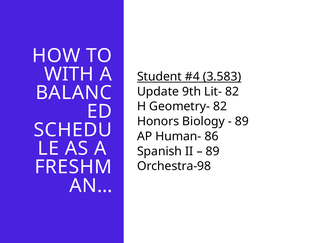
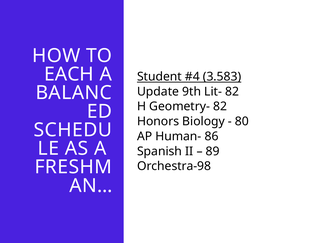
WITH: WITH -> EACH (69, 74)
89: 89 -> 80 (242, 121)
